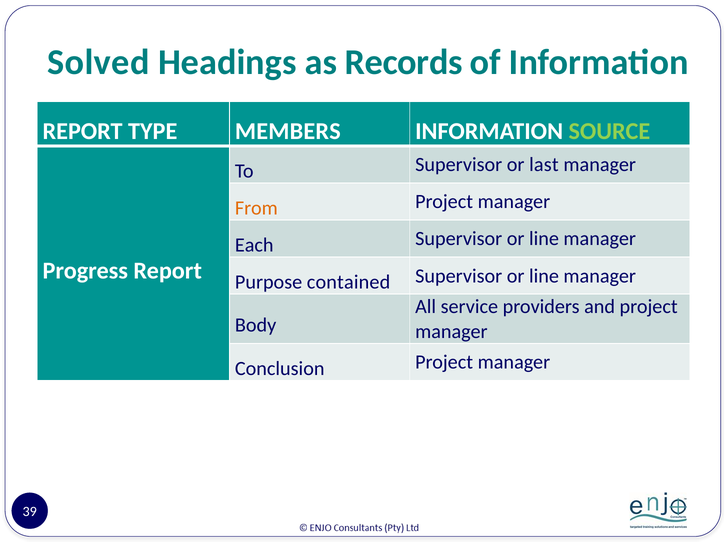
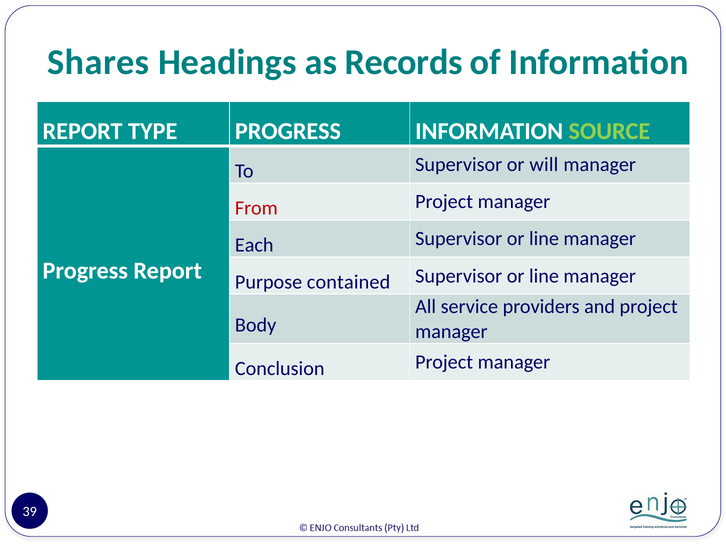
Solved: Solved -> Shares (98, 63)
TYPE MEMBERS: MEMBERS -> PROGRESS (288, 132)
last: last -> will (544, 165)
From colour: orange -> red (256, 208)
